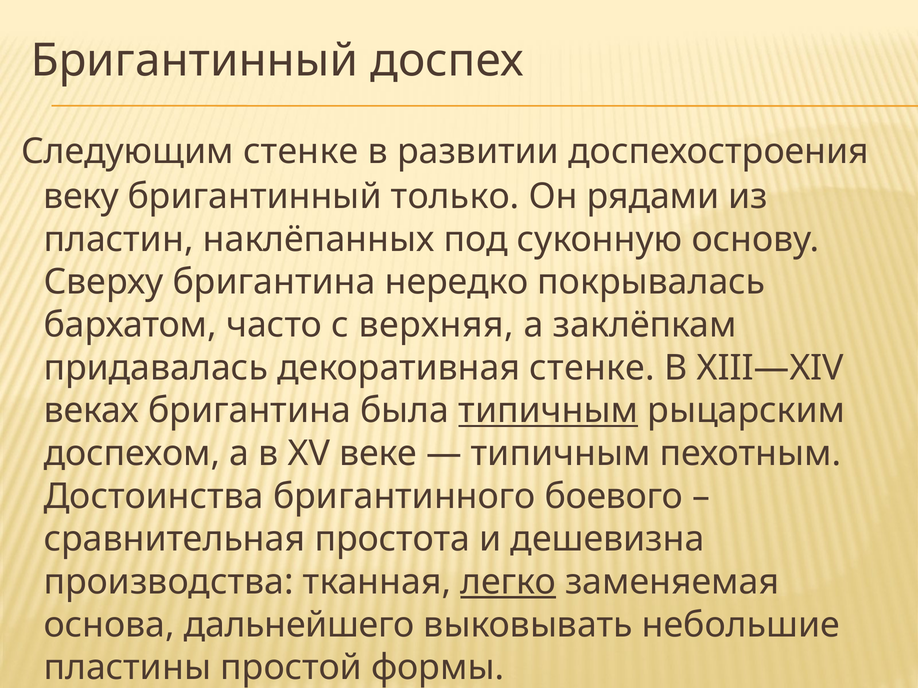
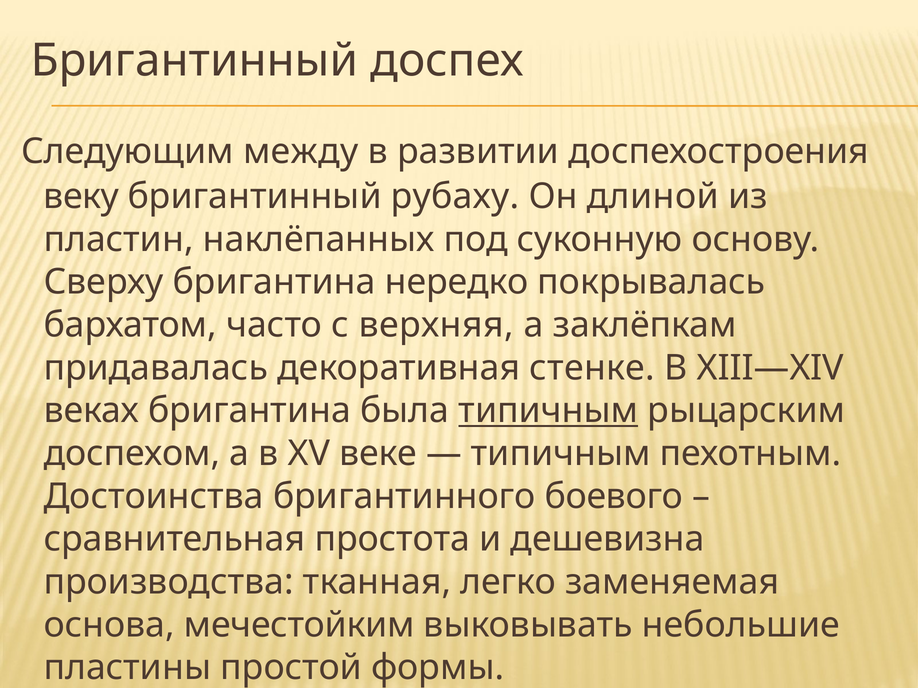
Следующим стенке: стенке -> между (301, 152)
только: только -> рубаху (455, 197)
рядами: рядами -> длиной (653, 197)
легко underline: present -> none (508, 582)
дальнейшего: дальнейшего -> мечестойким (299, 625)
